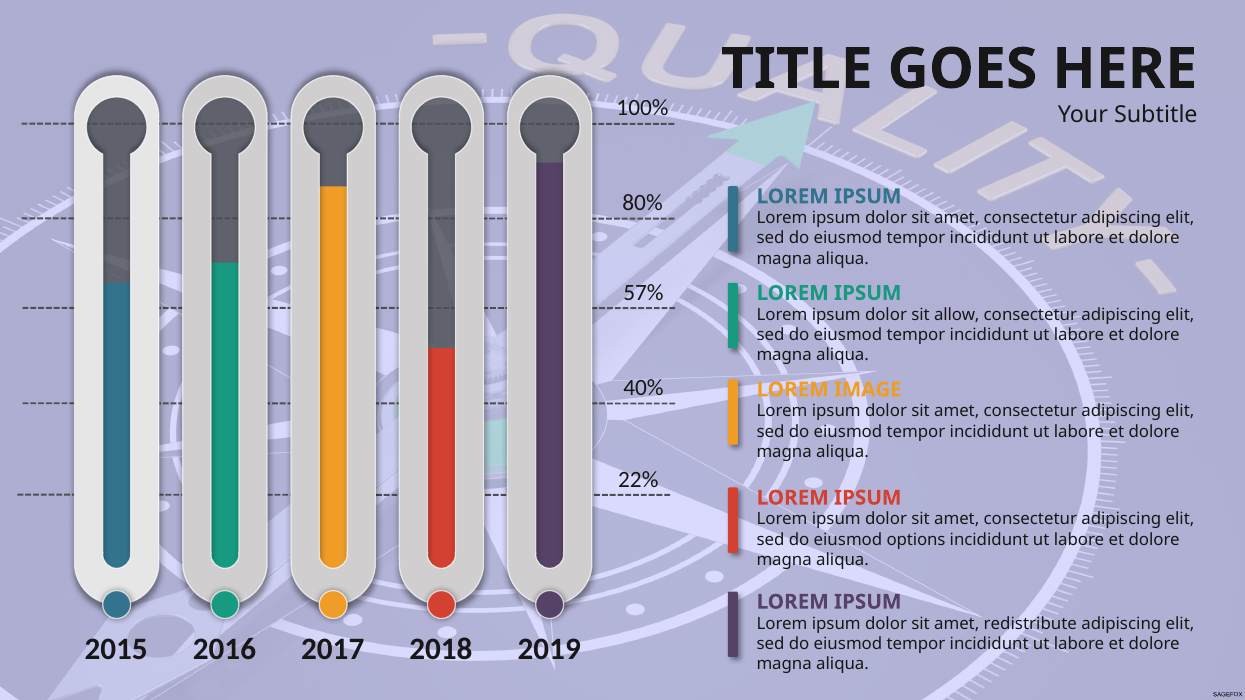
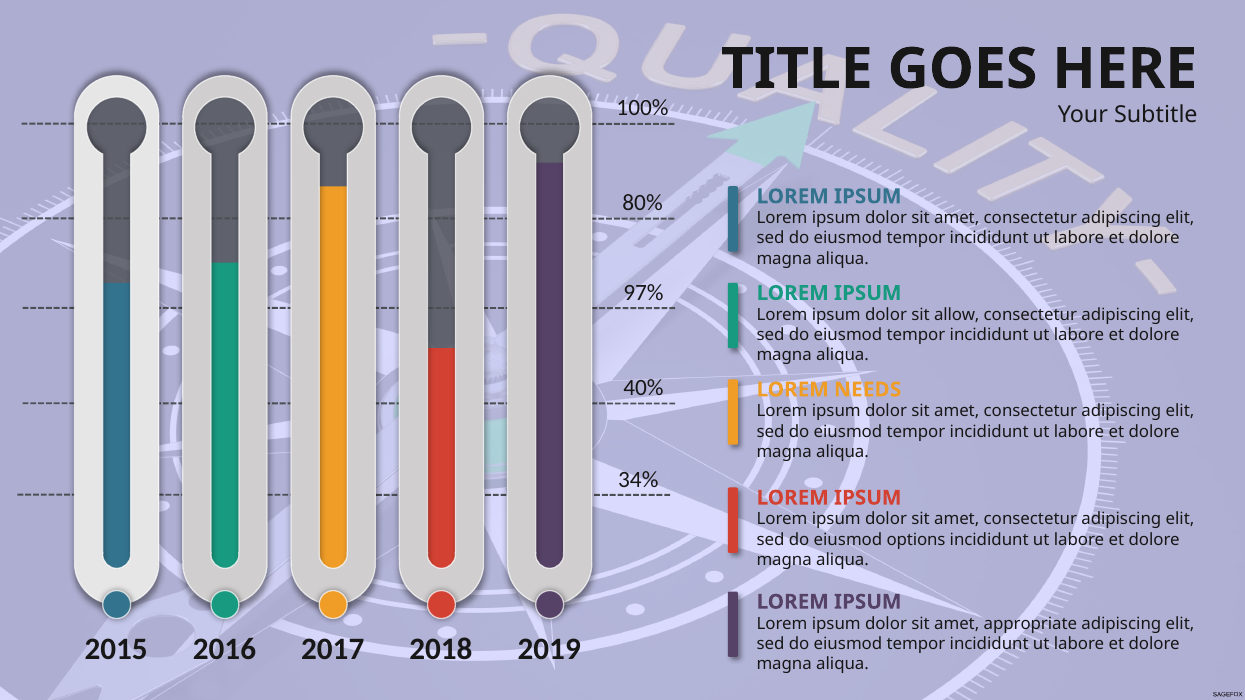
57%: 57% -> 97% (643, 293)
IMAGE: IMAGE -> NEEDS (868, 390)
22%: 22% -> 34% (638, 480)
redistribute: redistribute -> appropriate (1030, 624)
